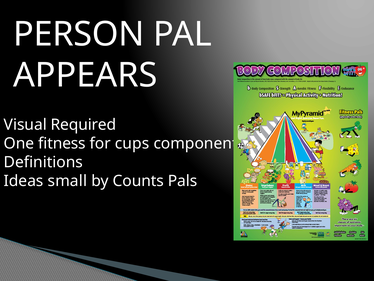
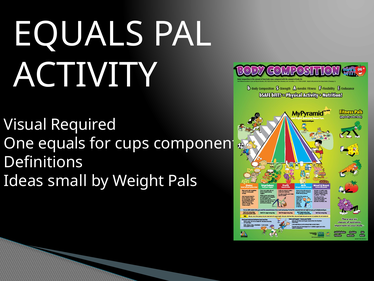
PERSON: PERSON -> EQUALS (78, 34)
APPEARS: APPEARS -> ACTIVITY (85, 75)
One fitness: fitness -> equals (62, 143)
Counts: Counts -> Weight (138, 181)
